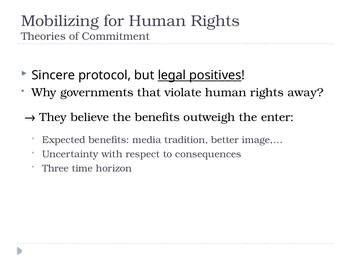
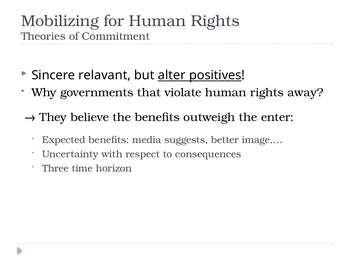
protocol: protocol -> relavant (105, 75)
legal: legal -> alter (172, 75)
tradition: tradition -> suggests (186, 140)
